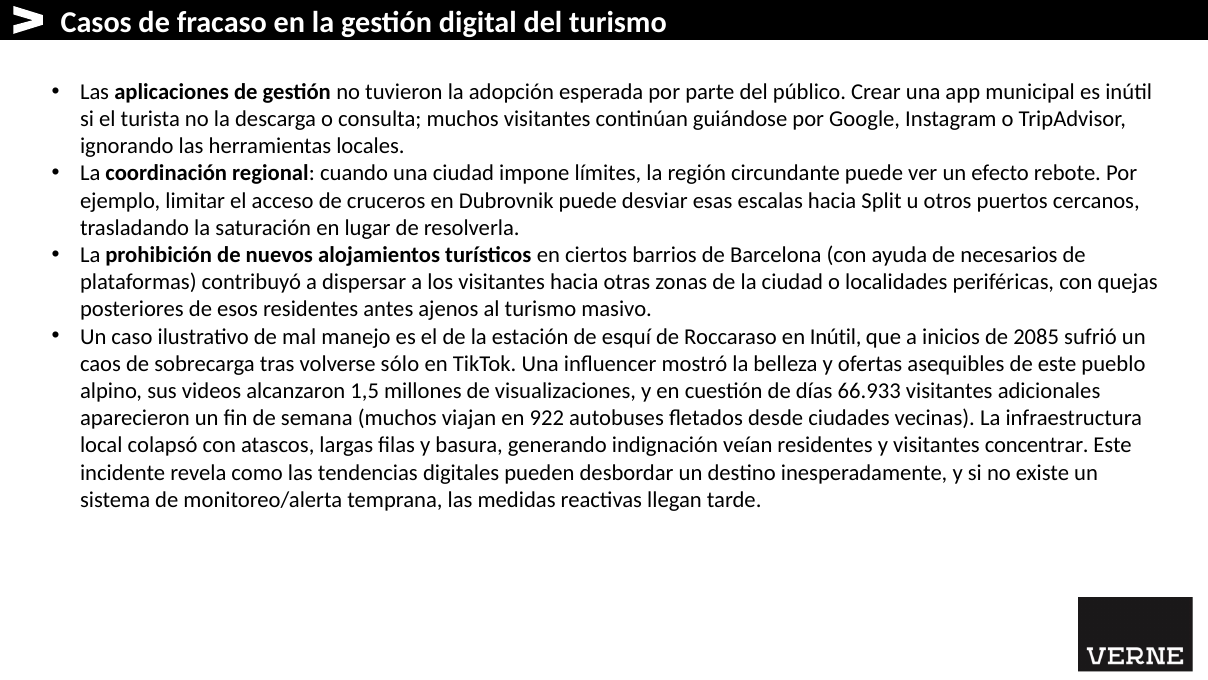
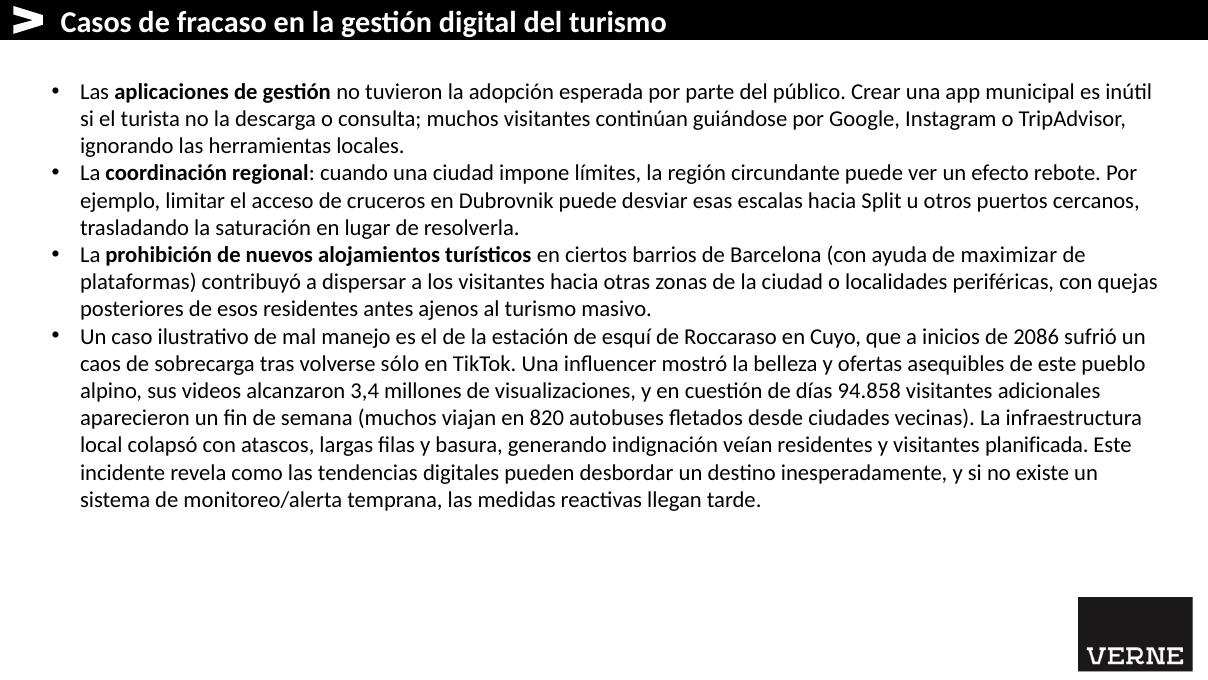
necesarios: necesarios -> maximizar (1009, 255)
en Inútil: Inútil -> Cuyo (836, 336)
2085: 2085 -> 2086 (1036, 336)
1,5: 1,5 -> 3,4 (365, 391)
66.933: 66.933 -> 94.858 (869, 391)
922: 922 -> 820 (547, 418)
concentrar: concentrar -> planificada (1037, 445)
